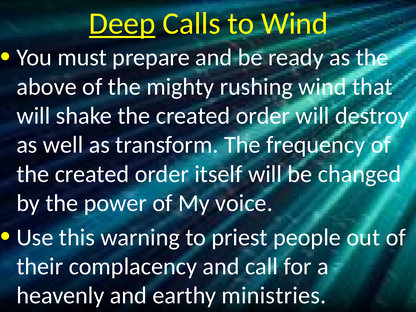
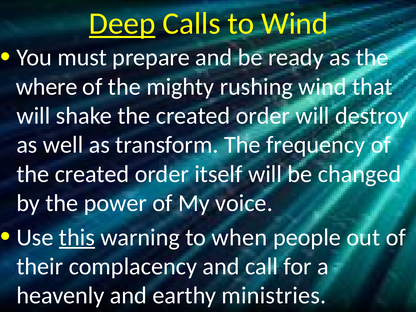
above: above -> where (47, 87)
this underline: none -> present (77, 237)
priest: priest -> when (239, 237)
